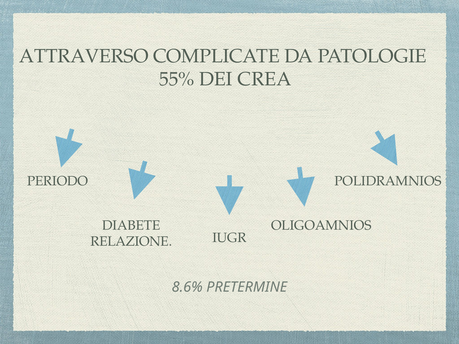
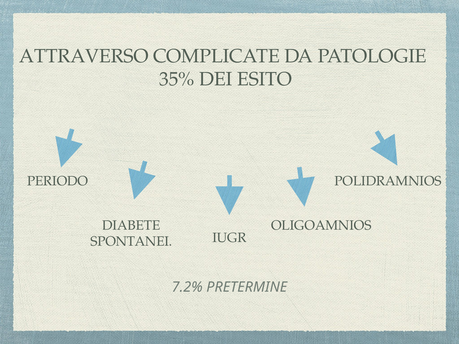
55%: 55% -> 35% (177, 79)
CREA: CREA -> ESITO (265, 79)
RELAZIONE: RELAZIONE -> SPONTANEI (131, 242)
8.6%: 8.6% -> 7.2% (187, 287)
